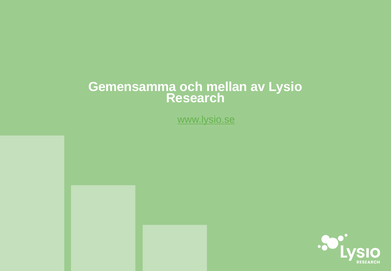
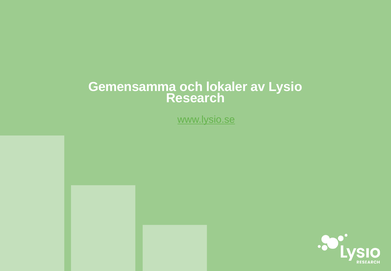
mellan: mellan -> lokaler (227, 87)
